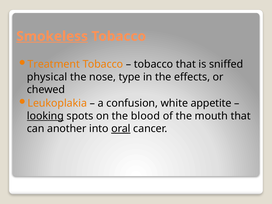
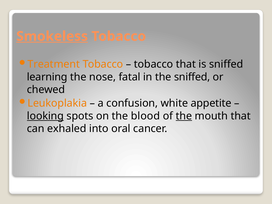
physical: physical -> learning (47, 77)
type: type -> fatal (130, 77)
the effects: effects -> sniffed (192, 77)
the underline: none -> present (184, 116)
another: another -> exhaled (67, 129)
oral underline: present -> none (121, 129)
